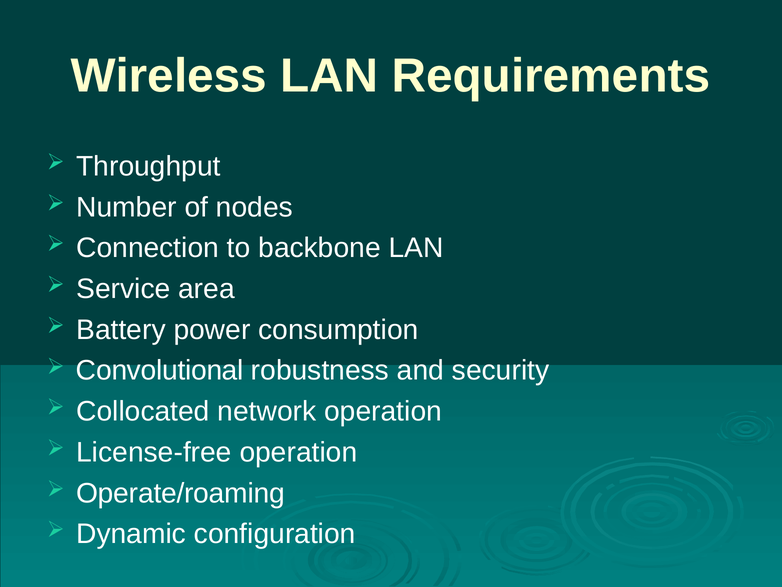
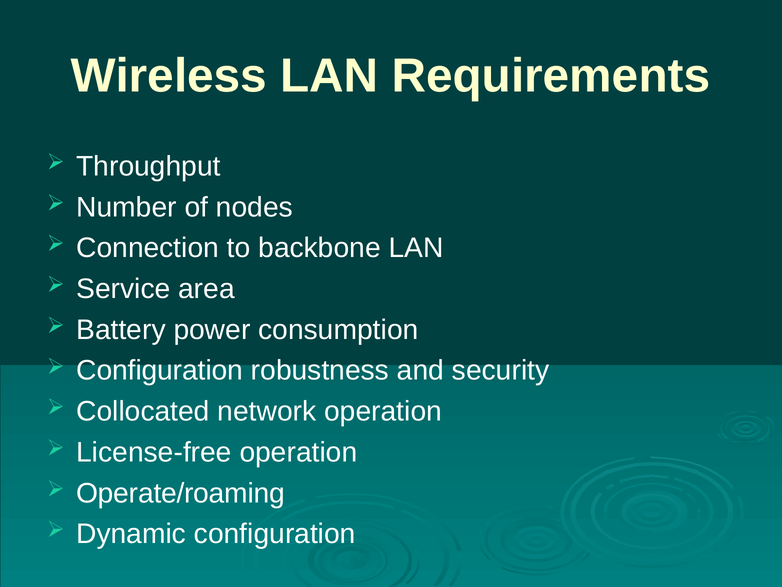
Convolutional: Convolutional -> Configuration (160, 370)
